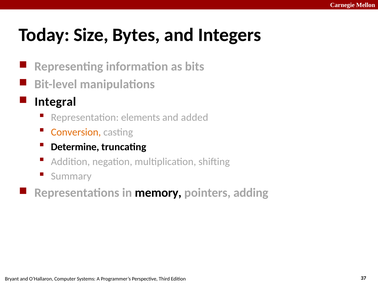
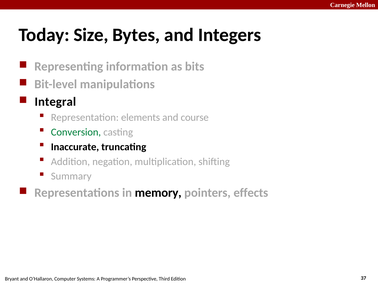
added: added -> course (195, 118)
Conversion colour: orange -> green (76, 132)
Determine: Determine -> Inaccurate (75, 147)
adding: adding -> effects (251, 193)
